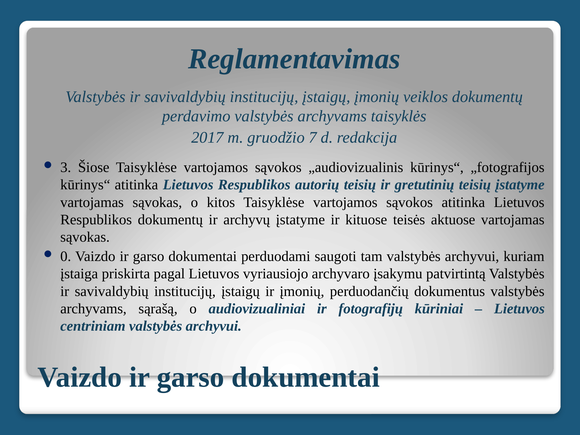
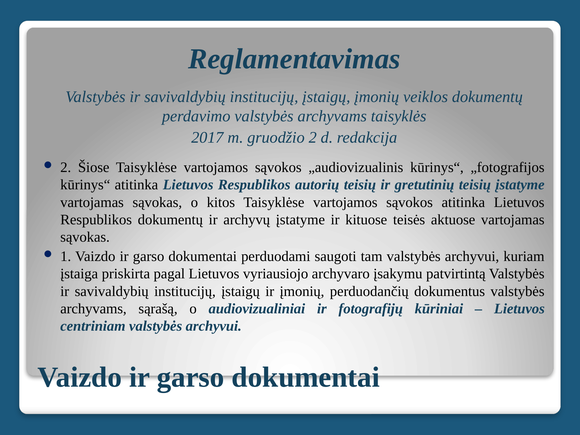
gruodžio 7: 7 -> 2 (313, 137)
3: 3 -> 2 (66, 167)
0: 0 -> 1 (66, 256)
